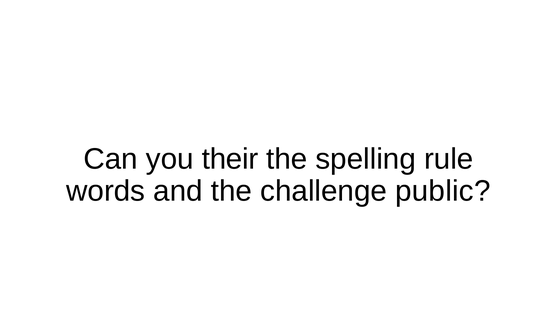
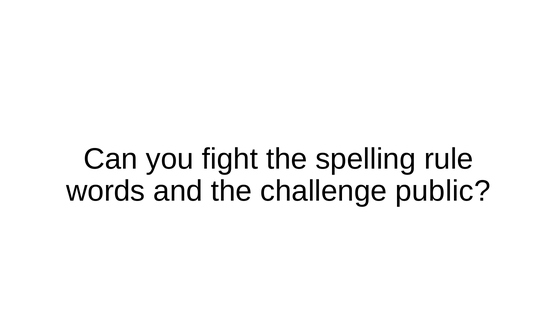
their: their -> fight (230, 159)
